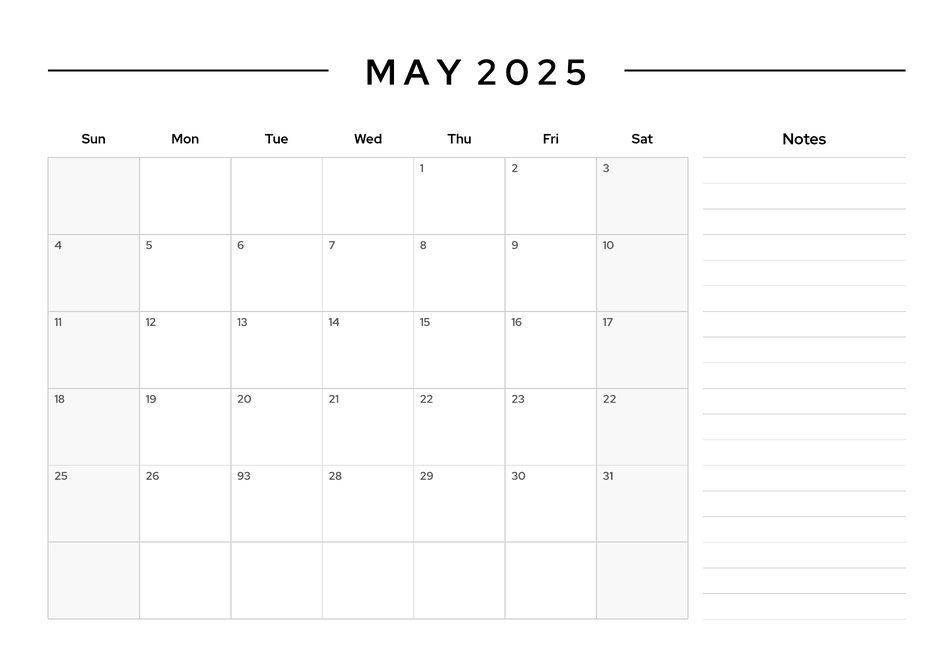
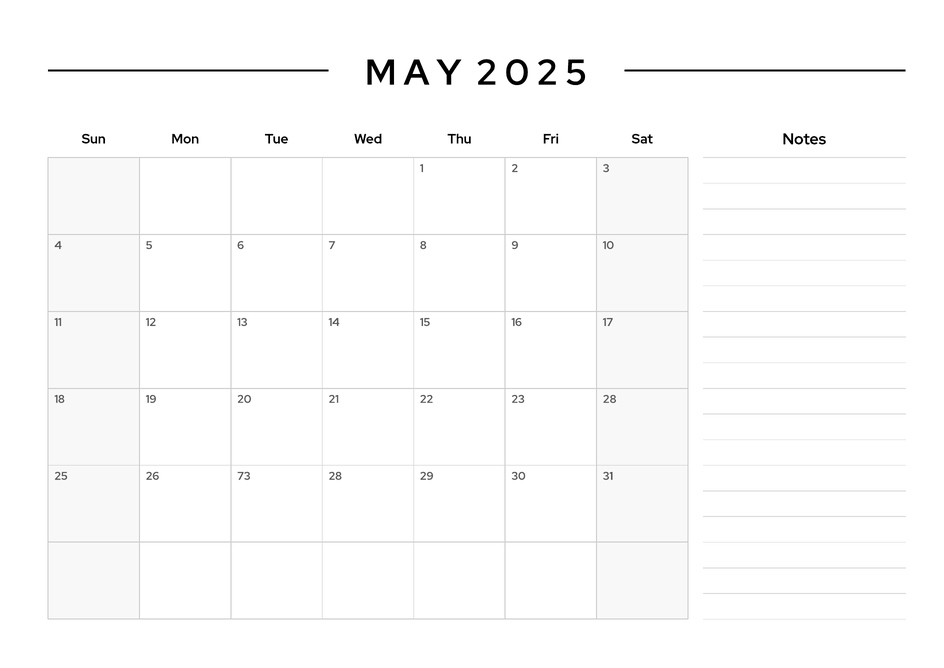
23 22: 22 -> 28 (610, 399)
93: 93 -> 73 (244, 476)
